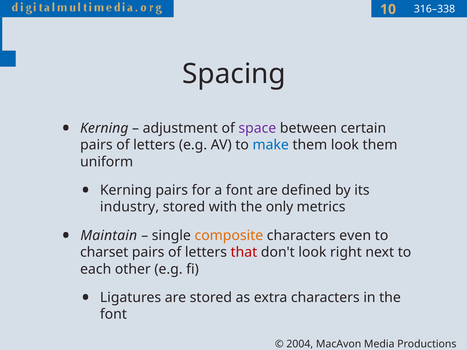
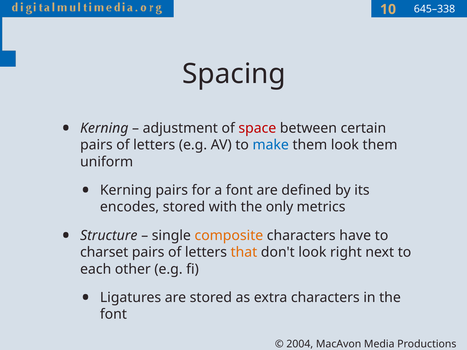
316–338: 316–338 -> 645–338 (435, 9)
space colour: purple -> red (257, 128)
industry: industry -> encodes (130, 207)
Maintain: Maintain -> Structure (109, 236)
even: even -> have (355, 236)
that colour: red -> orange (244, 252)
